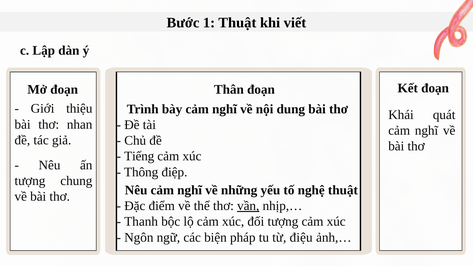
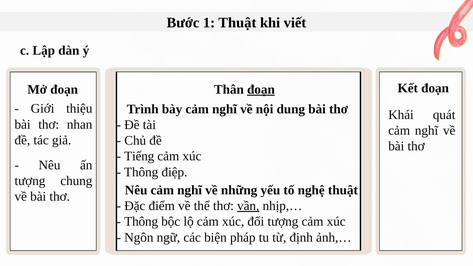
đoạn underline: none -> present (261, 90)
Thanh: Thanh -> Thông (141, 222)
điệu: điệu -> định (301, 237)
